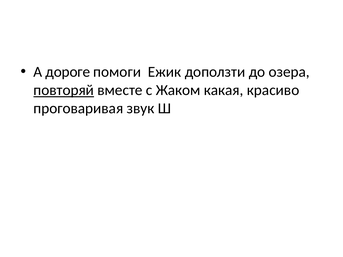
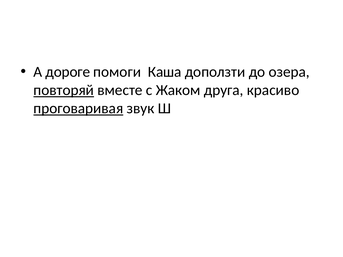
Ежик: Ежик -> Каша (165, 72)
какая: какая -> друга (224, 90)
проговаривая underline: none -> present (78, 109)
